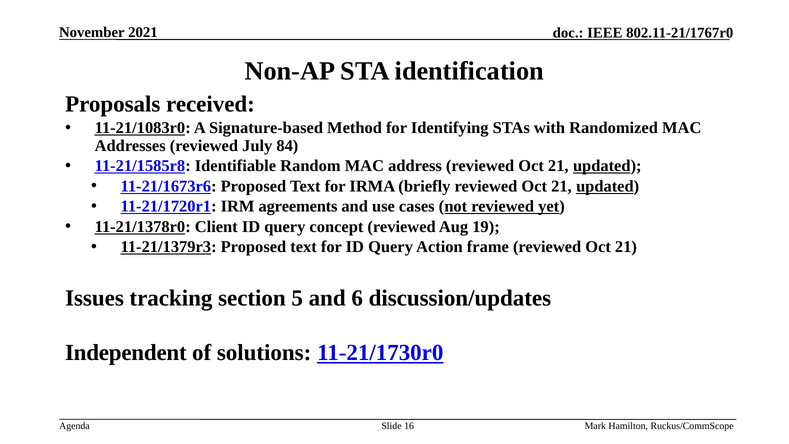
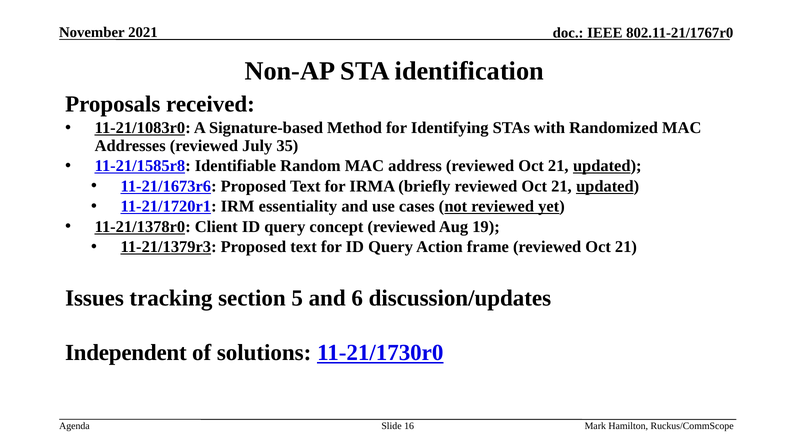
84: 84 -> 35 (287, 146)
agreements: agreements -> essentiality (298, 206)
